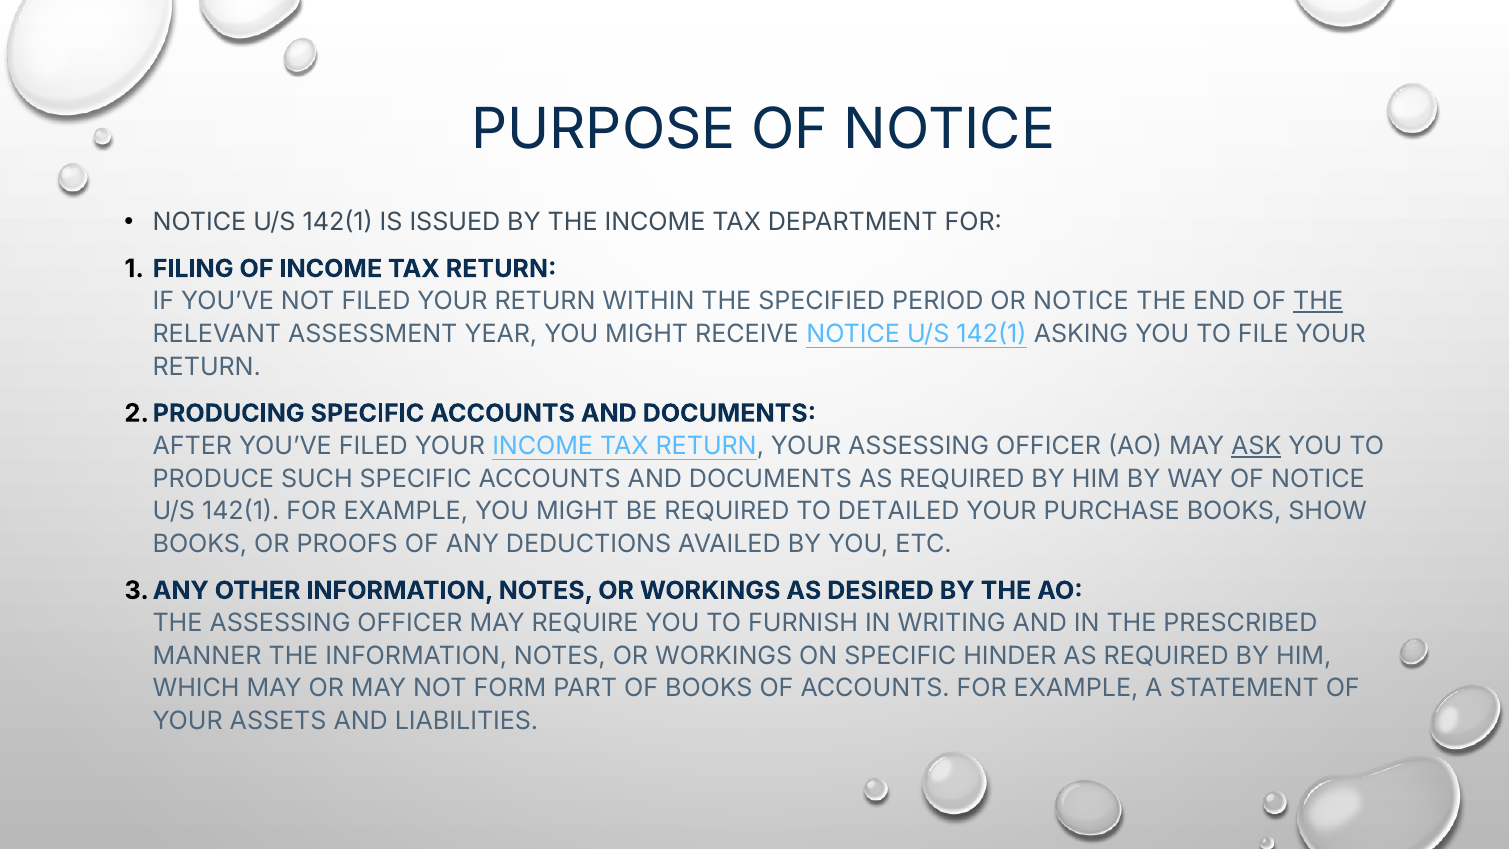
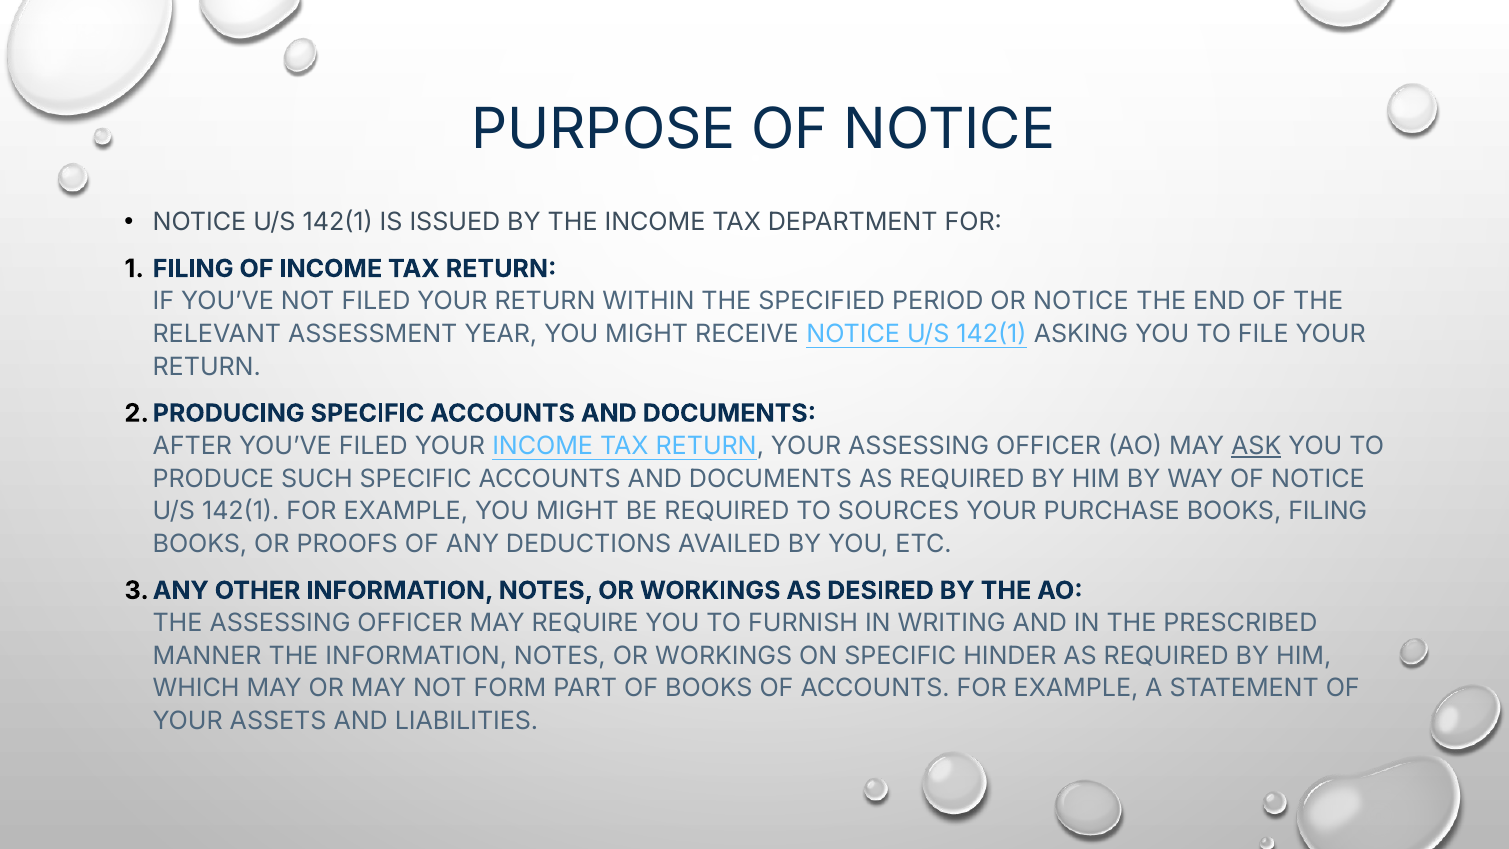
THE underline: present -> none (1318, 301)
DETAILED: DETAILED -> SOURCES (899, 511)
BOOKS SHOW: SHOW -> FILING (1328, 511)
